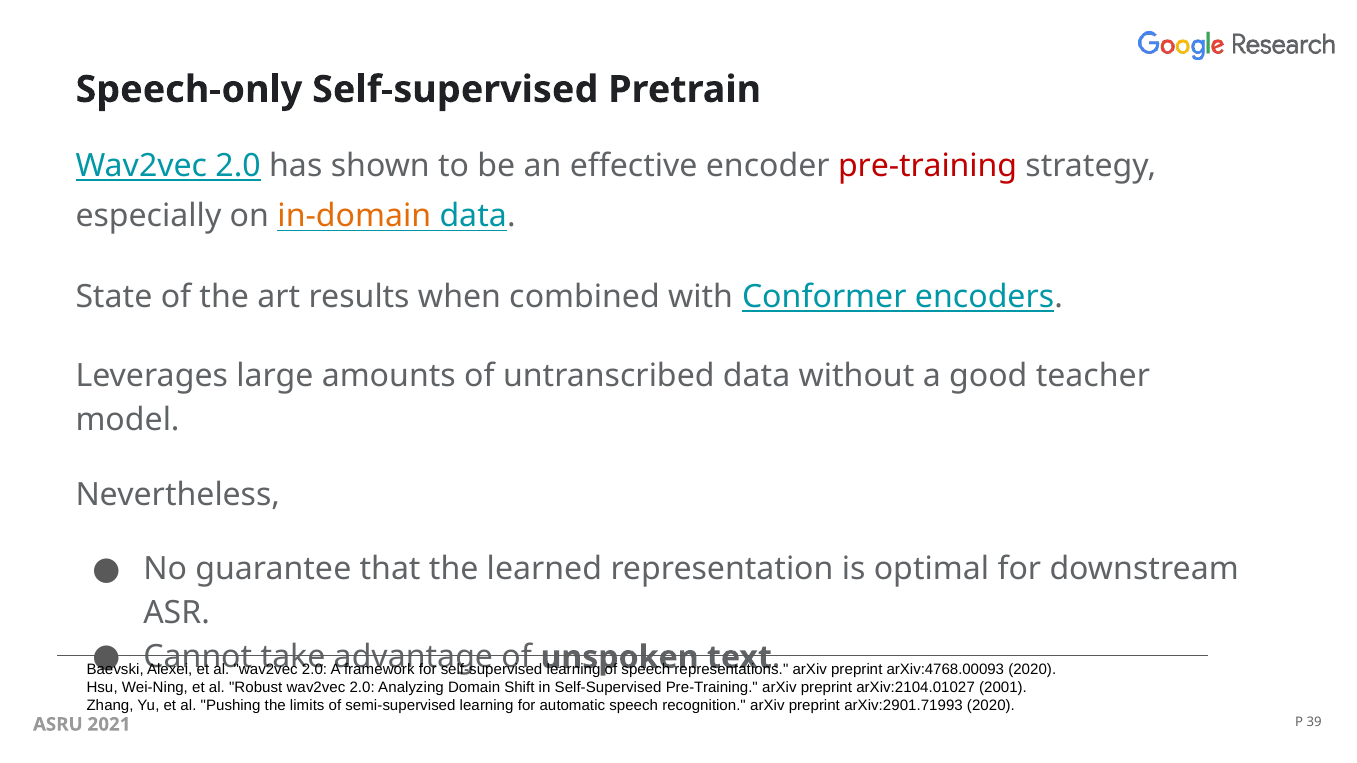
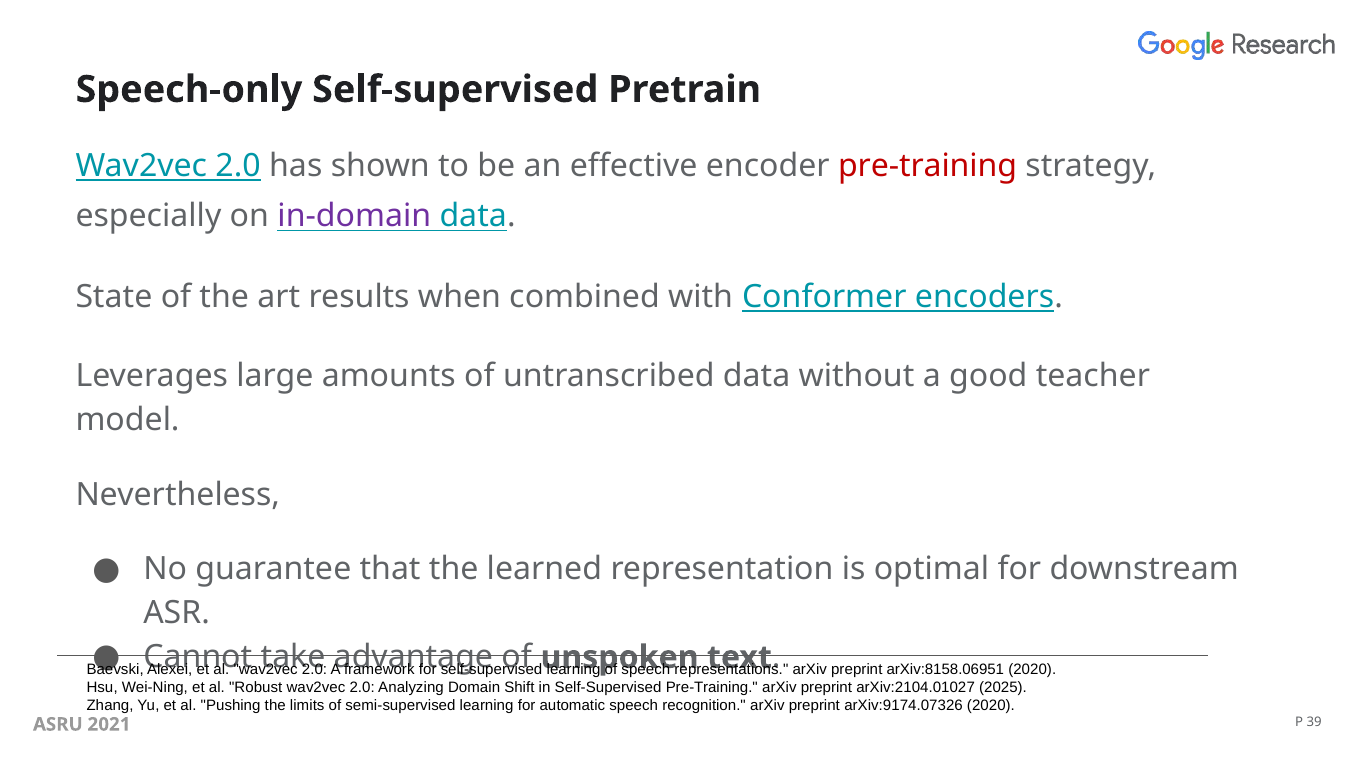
in-domain colour: orange -> purple (354, 216)
arXiv:4768.00093: arXiv:4768.00093 -> arXiv:8158.06951 (945, 670)
2001: 2001 -> 2025 (1003, 688)
arXiv:2901.71993: arXiv:2901.71993 -> arXiv:9174.07326 (904, 706)
